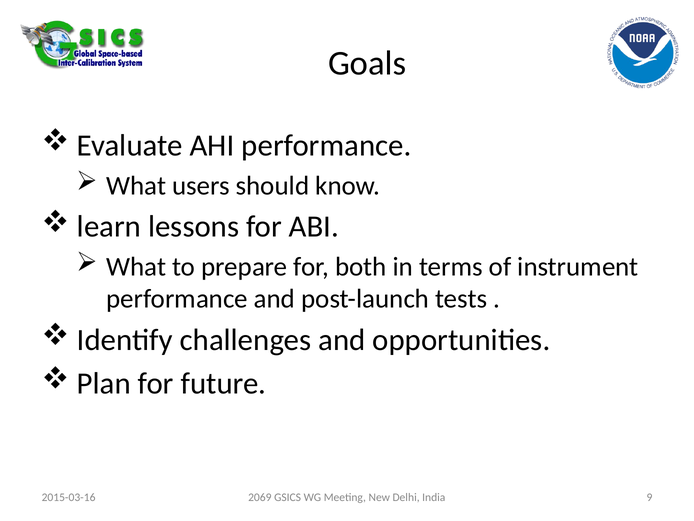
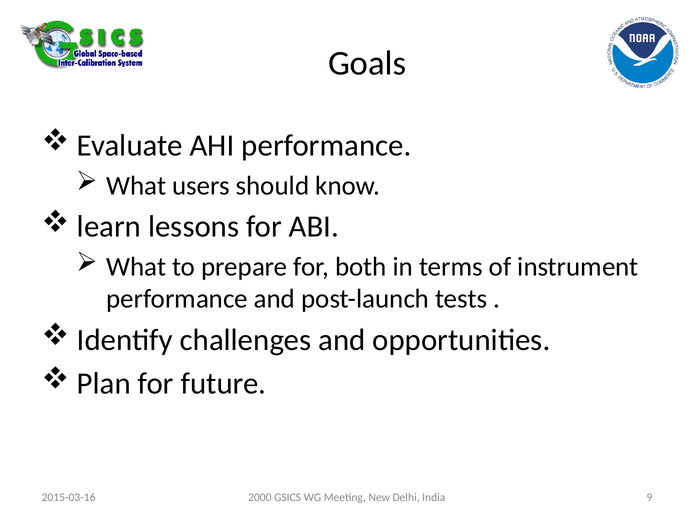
2069: 2069 -> 2000 (260, 497)
